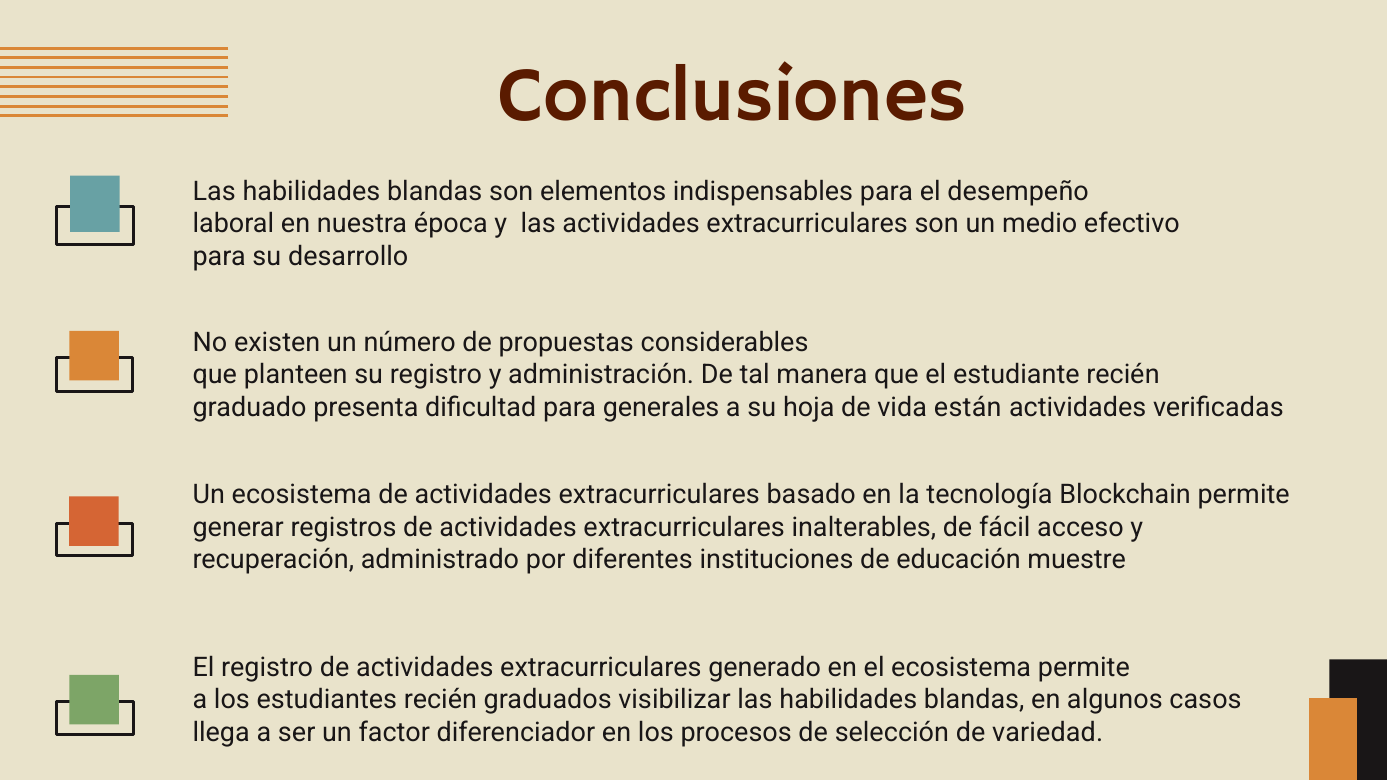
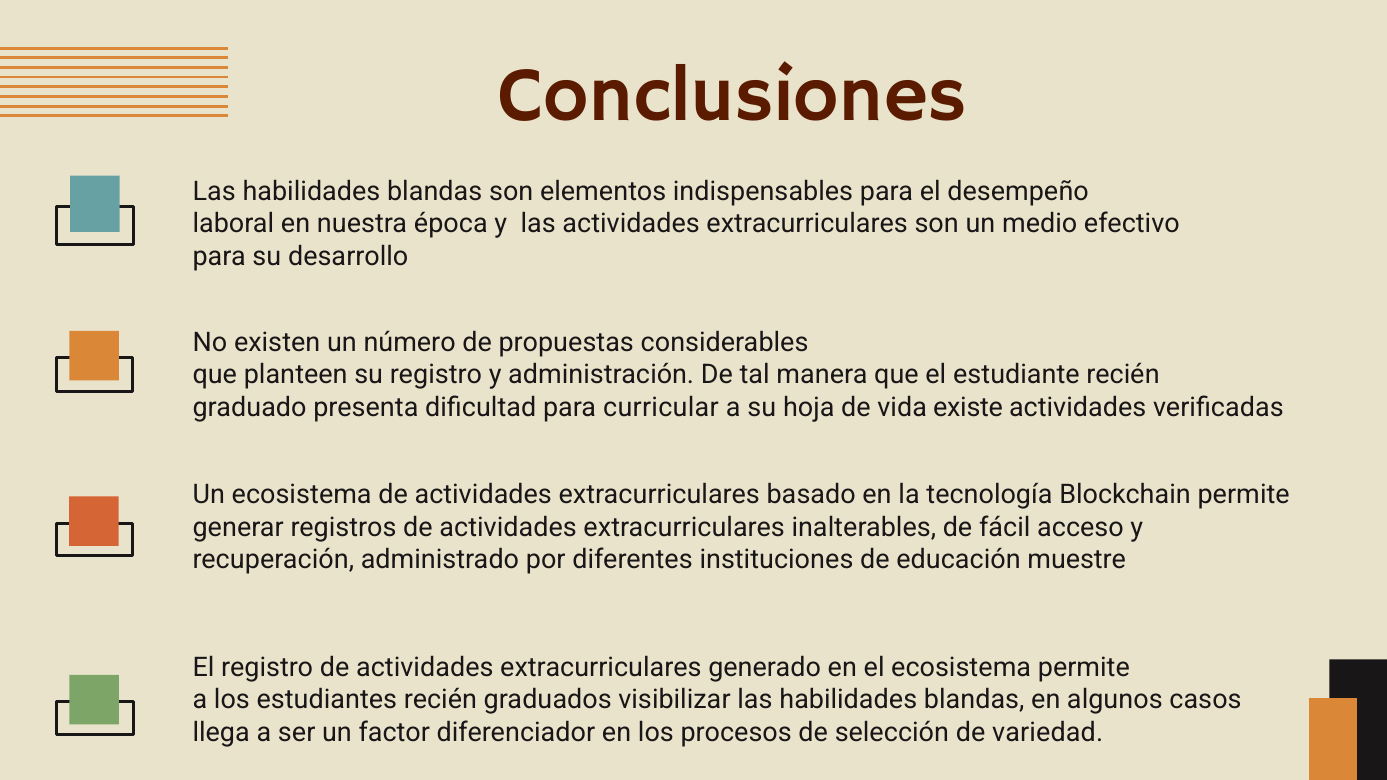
generales: generales -> curricular (661, 407)
están: están -> existe (968, 407)
